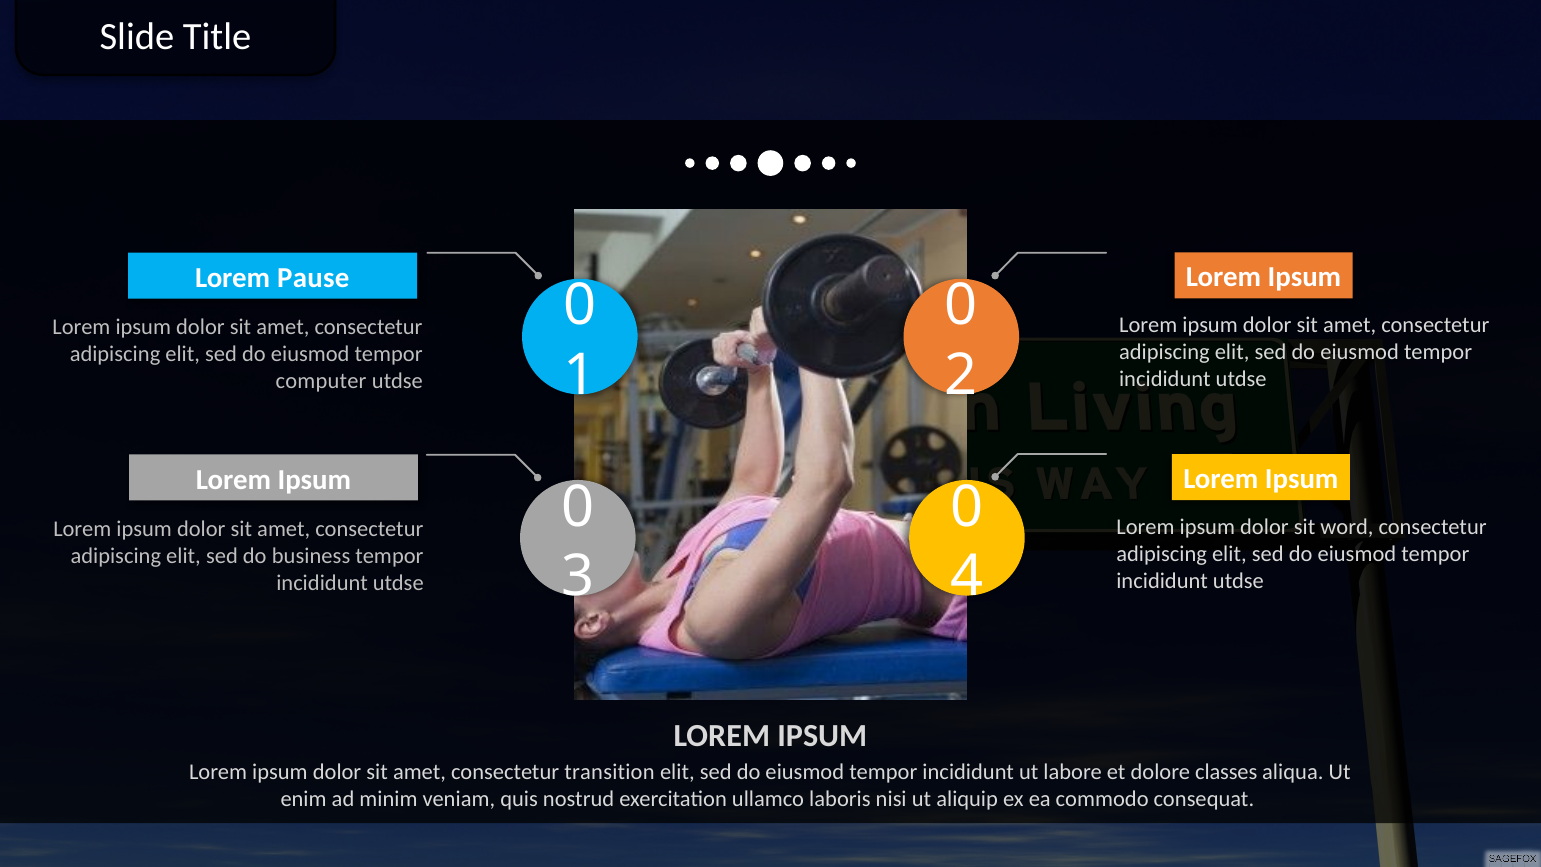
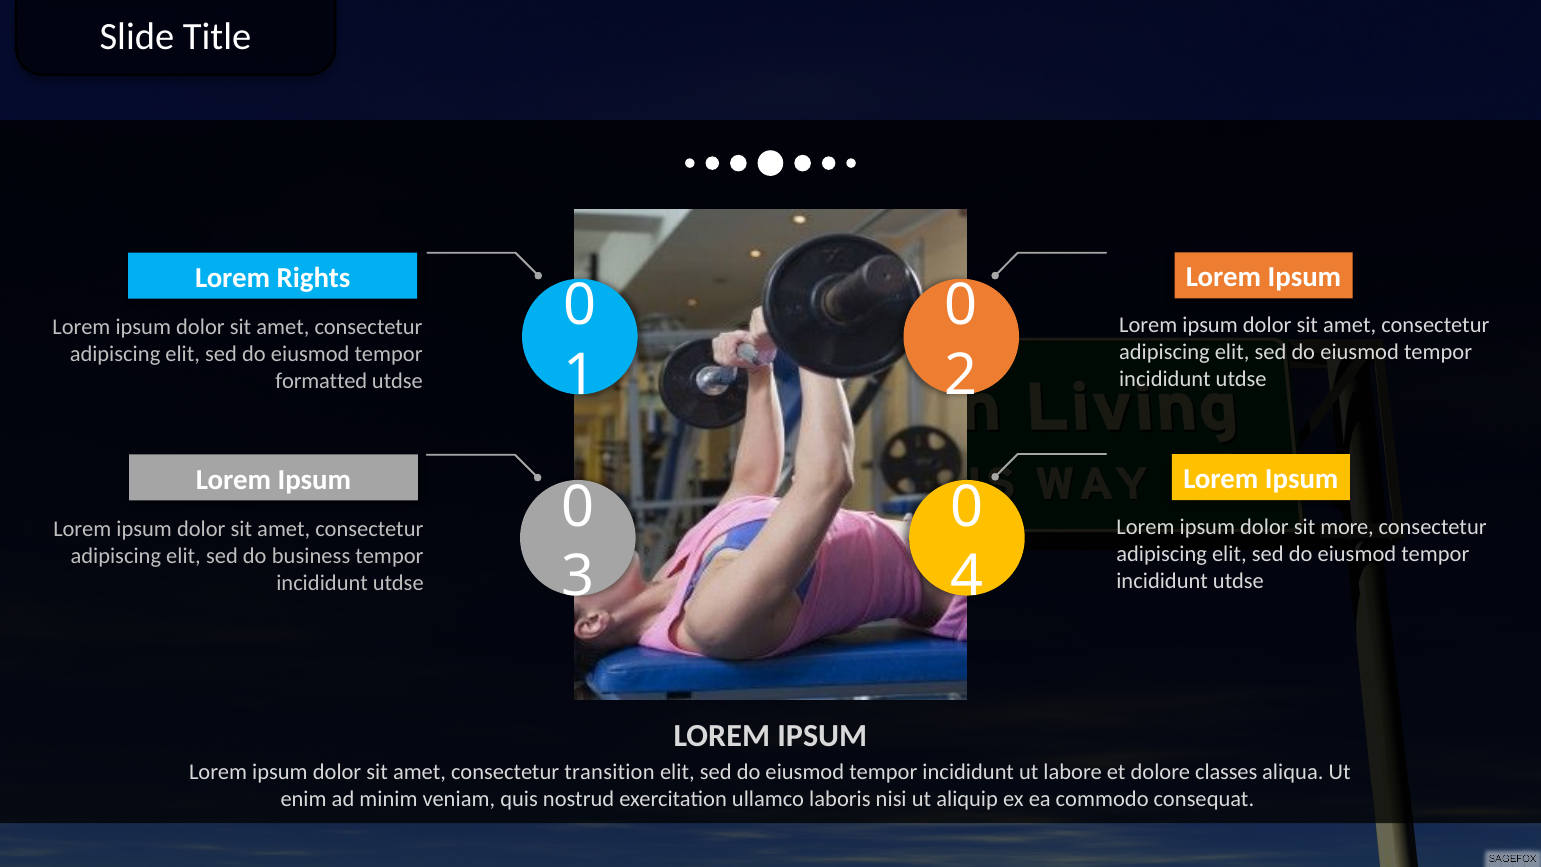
Pause: Pause -> Rights (314, 278)
computer: computer -> formatted (321, 381)
word: word -> more (1347, 527)
